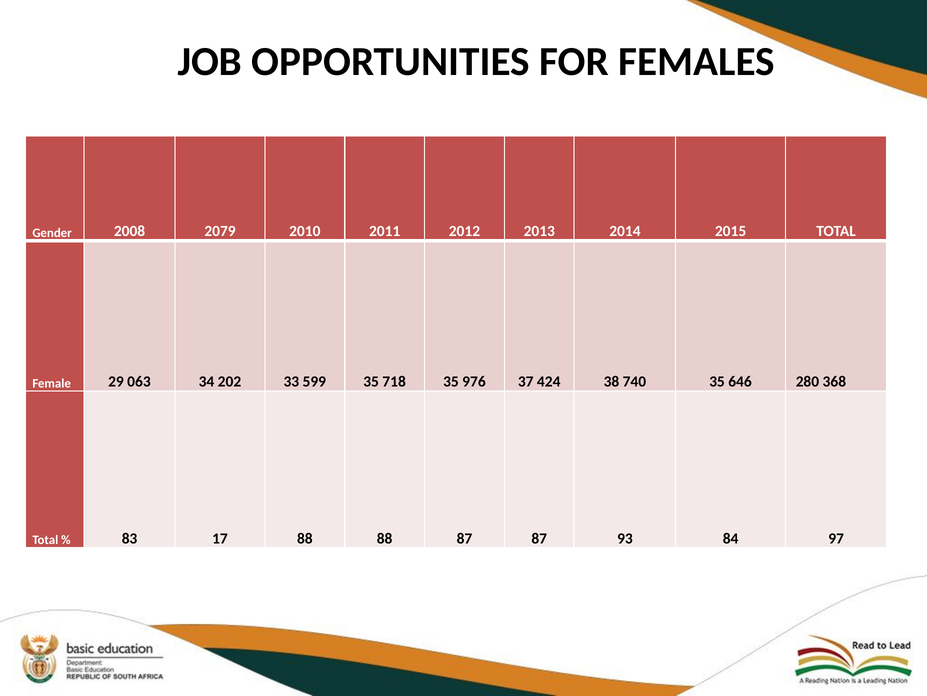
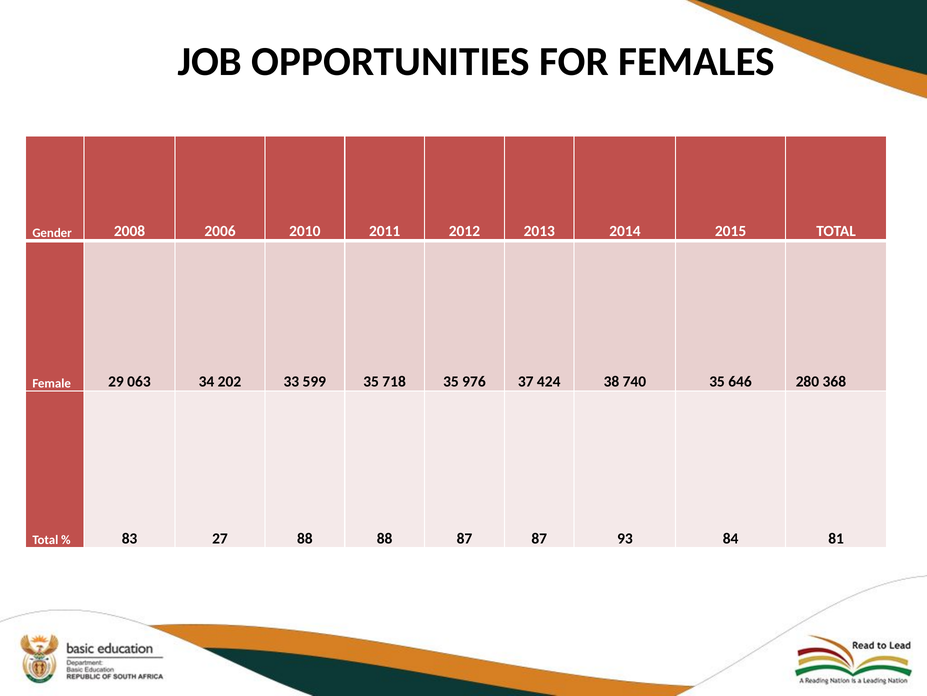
2079: 2079 -> 2006 (220, 231)
17: 17 -> 27 (220, 538)
97: 97 -> 81 (836, 538)
